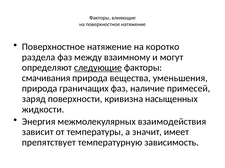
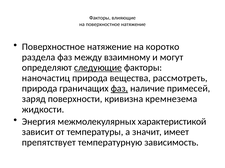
смачивания: смачивания -> наночастиц (46, 78)
уменьшения: уменьшения -> рассмотреть (180, 78)
фаз underline: none -> present (119, 89)
насыщенных: насыщенных -> кремнезема (171, 99)
взаимодействия: взаимодействия -> характеристикой (172, 122)
